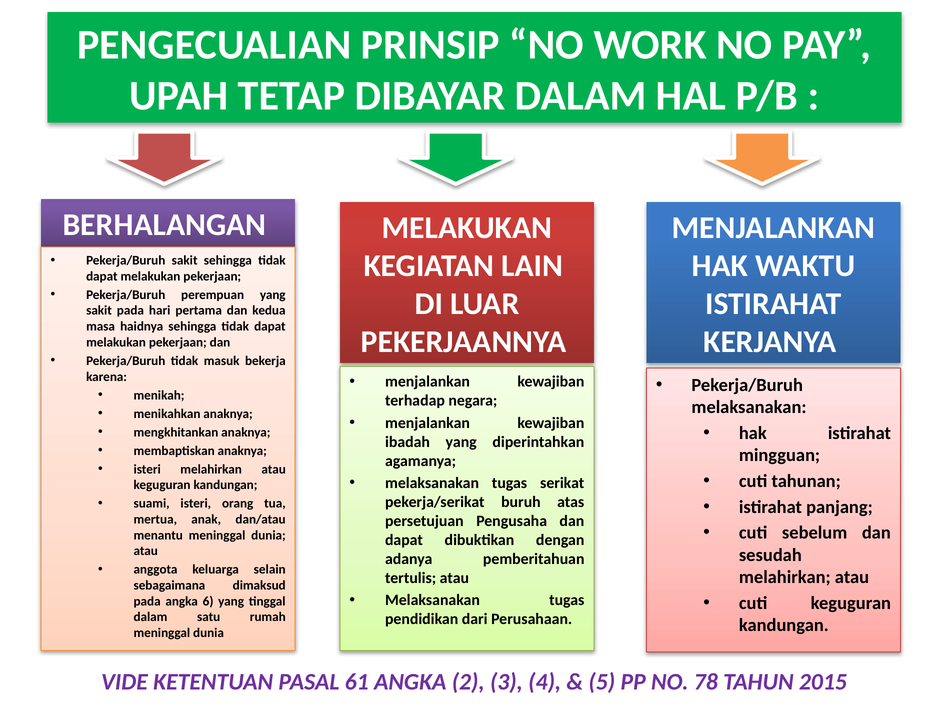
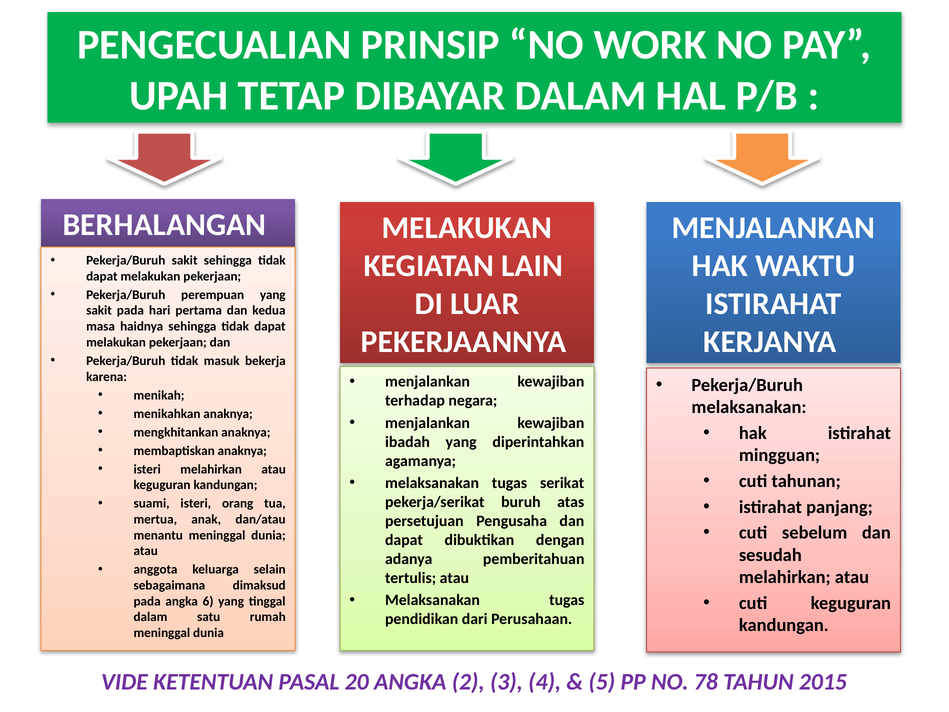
61: 61 -> 20 (357, 682)
